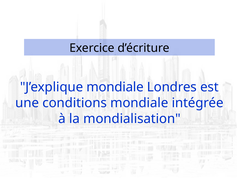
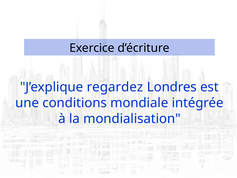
J’explique mondiale: mondiale -> regardez (115, 87)
